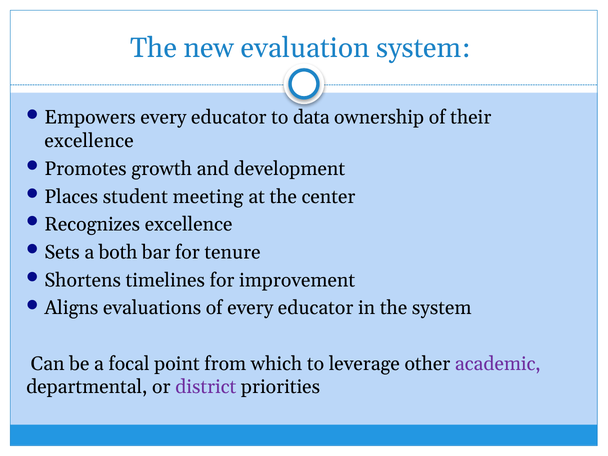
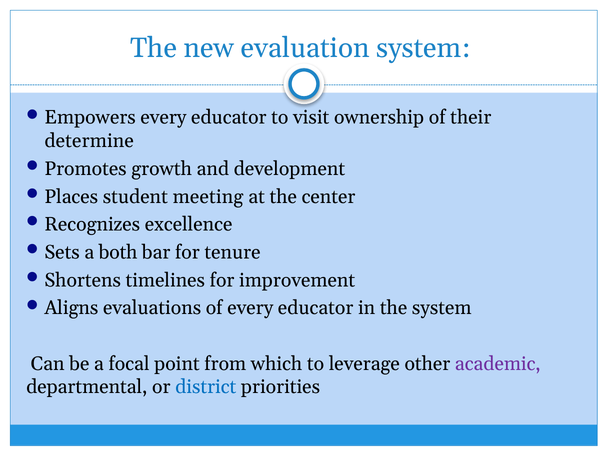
data: data -> visit (311, 118)
excellence: excellence -> determine (89, 141)
district colour: purple -> blue (206, 387)
